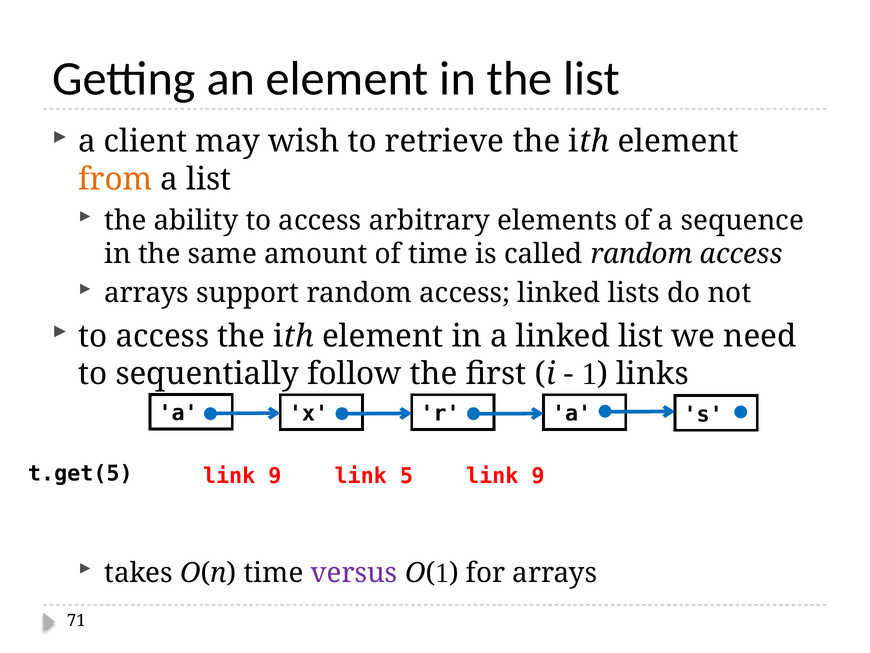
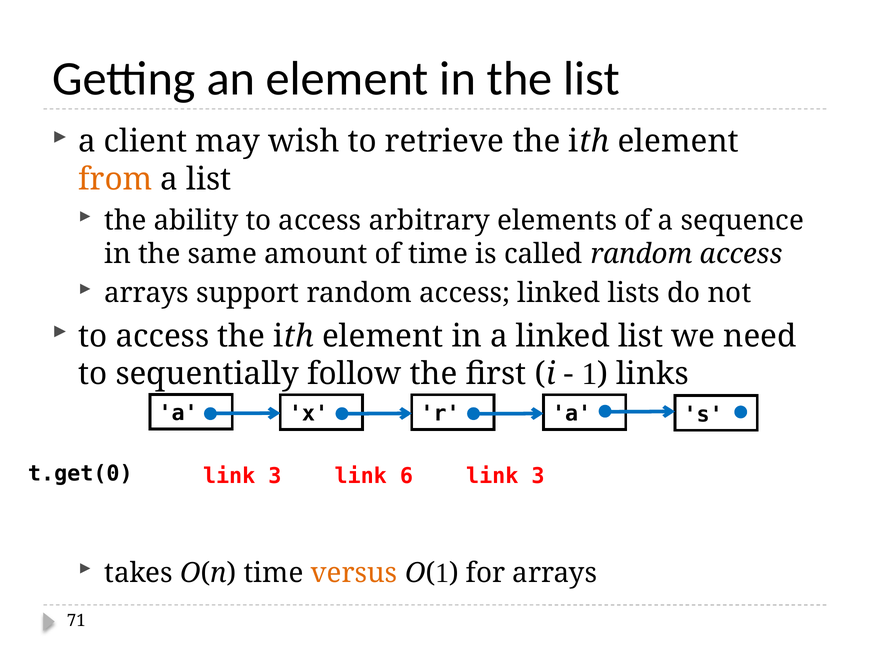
t.get(5: t.get(5 -> t.get(0 (80, 473)
9: 9 -> 3 (275, 476)
5: 5 -> 6 (406, 476)
9: 9 -> 3 (538, 476)
versus colour: purple -> orange (354, 572)
